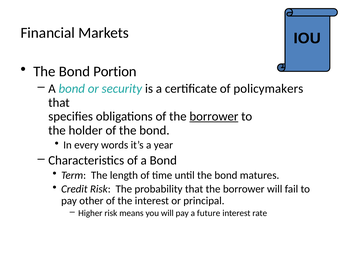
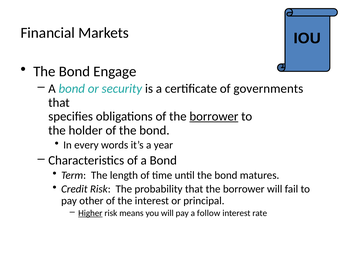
Portion: Portion -> Engage (115, 71)
policymakers: policymakers -> governments (268, 88)
Higher underline: none -> present (90, 213)
future: future -> follow (209, 213)
